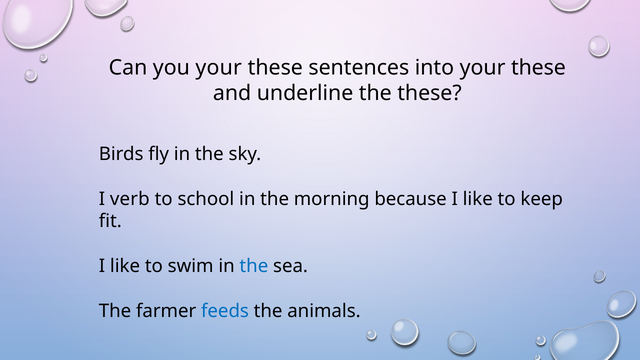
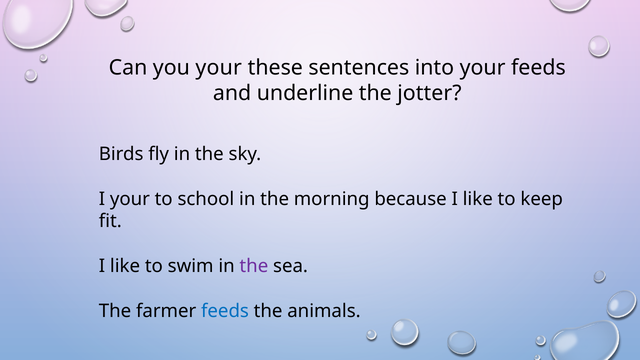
into your these: these -> feeds (538, 68)
the these: these -> jotter (429, 93)
I verb: verb -> your (130, 199)
the colour: blue -> purple (254, 266)
